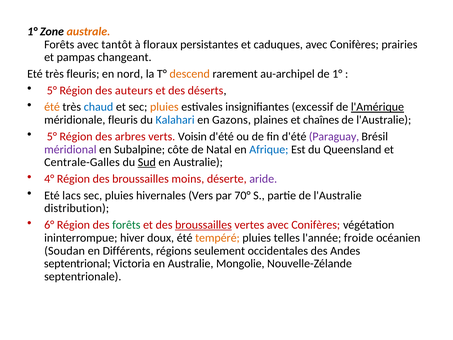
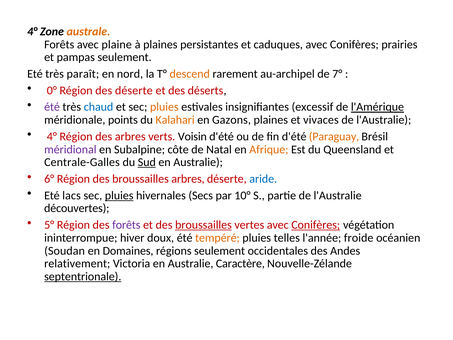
1°: 1° -> 4° (32, 32)
tantôt: tantôt -> plaine (117, 44)
à floraux: floraux -> plaines (160, 44)
pampas changeant: changeant -> seulement (125, 57)
très fleuris: fleuris -> paraît (83, 74)
de 1°: 1° -> 7° (337, 74)
5°: 5° -> 0° (52, 90)
des auteurs: auteurs -> déserte (134, 90)
été colour: orange -> purple (52, 107)
méridionale fleuris: fleuris -> points (123, 120)
Kalahari colour: blue -> orange (175, 120)
chaînes: chaînes -> vivaces (321, 120)
5°: 5° -> 4° (52, 136)
Paraguay colour: purple -> orange (334, 136)
Afrique colour: blue -> orange (269, 149)
4°: 4° -> 6° (49, 179)
broussailles moins: moins -> arbres (188, 179)
aride colour: purple -> blue (263, 179)
pluies underline: none -> present (119, 195)
Vers: Vers -> Secs (201, 195)
70°: 70° -> 10° (242, 195)
distribution: distribution -> découvertes (77, 208)
6°: 6° -> 5° (49, 225)
forêts colour: green -> purple (126, 225)
Conifères underline: none -> present (316, 225)
Différents: Différents -> Domaines (128, 251)
septentrional: septentrional -> relativement (77, 263)
Mongolie: Mongolie -> Caractère (240, 263)
septentrionale underline: none -> present (83, 276)
